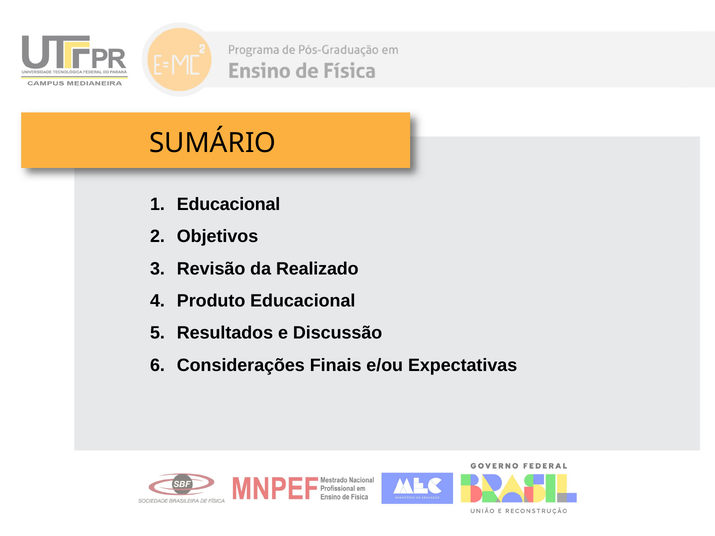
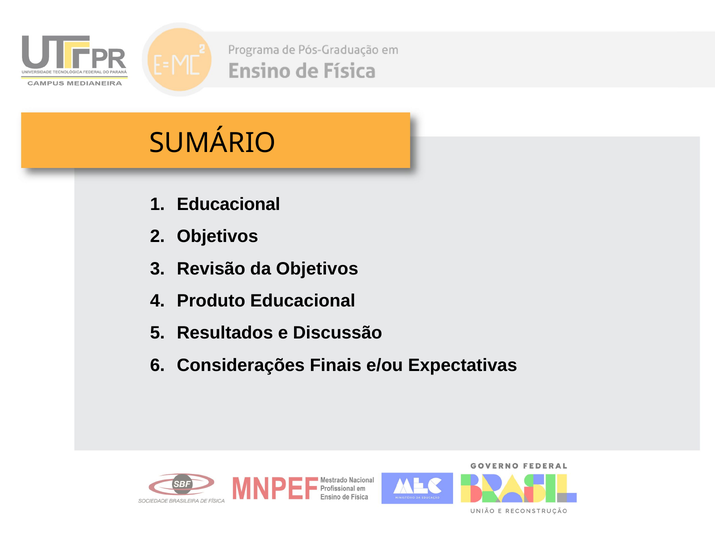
da Realizado: Realizado -> Objetivos (317, 269)
